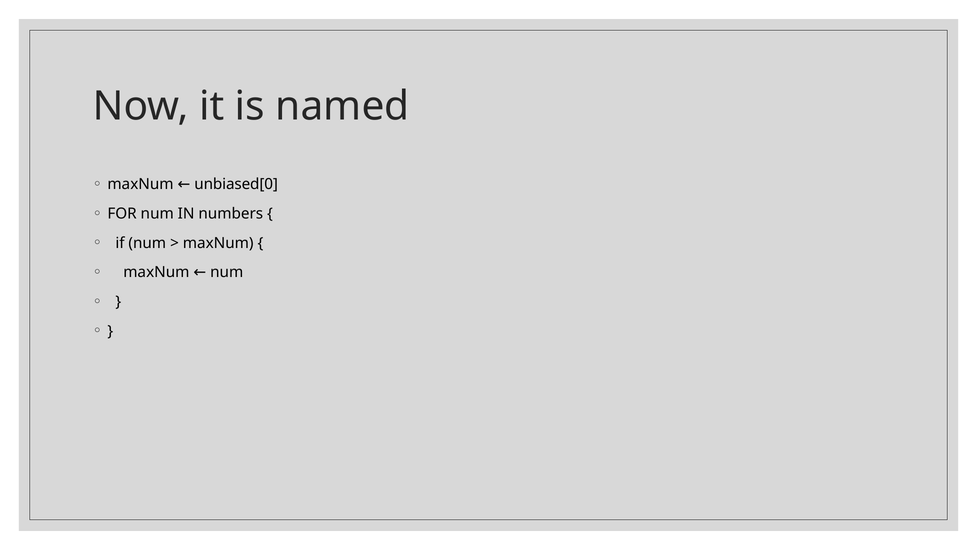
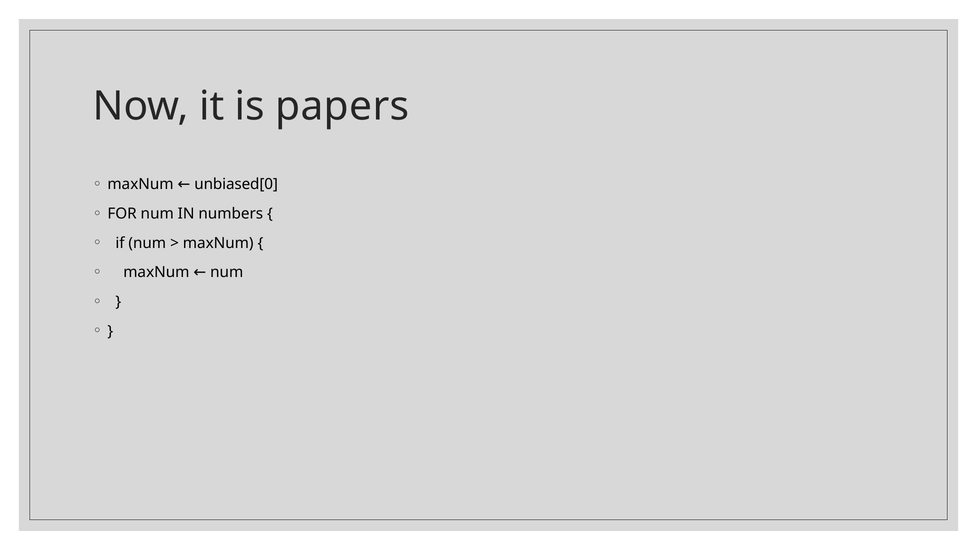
named: named -> papers (342, 106)
